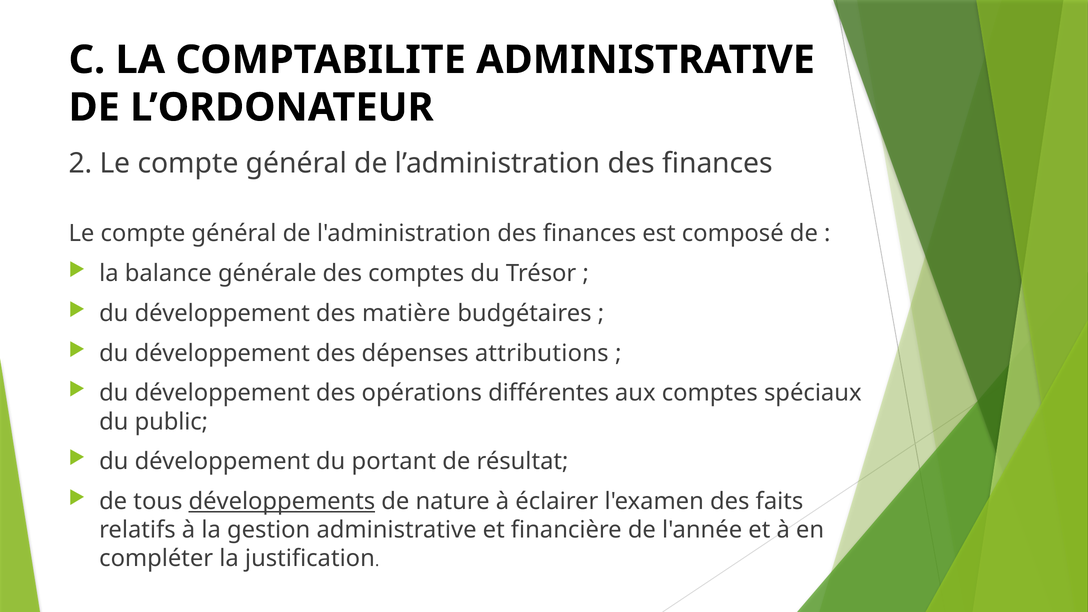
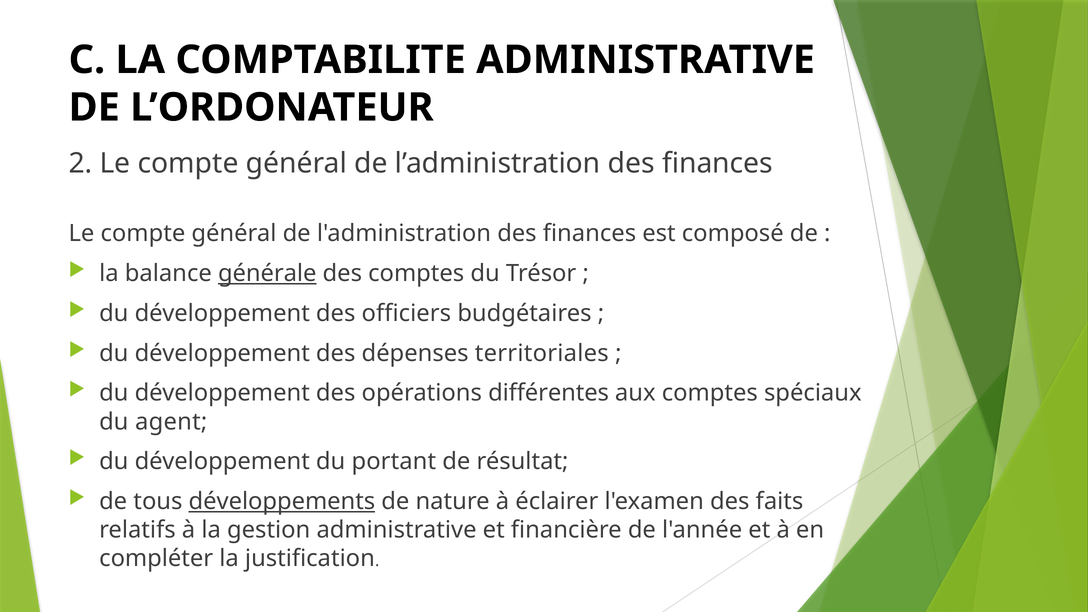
générale underline: none -> present (267, 273)
matière: matière -> officiers (406, 313)
attributions: attributions -> territoriales (542, 353)
public: public -> agent (171, 422)
